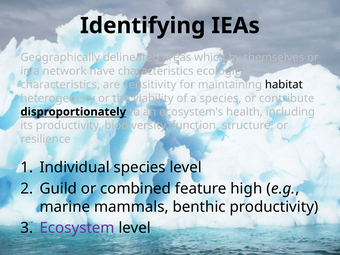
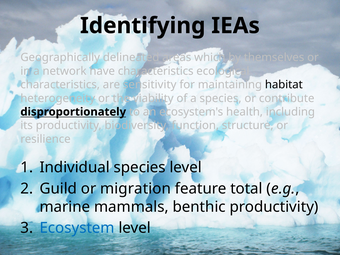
combined: combined -> migration (136, 189)
high: high -> total (246, 189)
Ecosystem colour: purple -> blue (77, 228)
